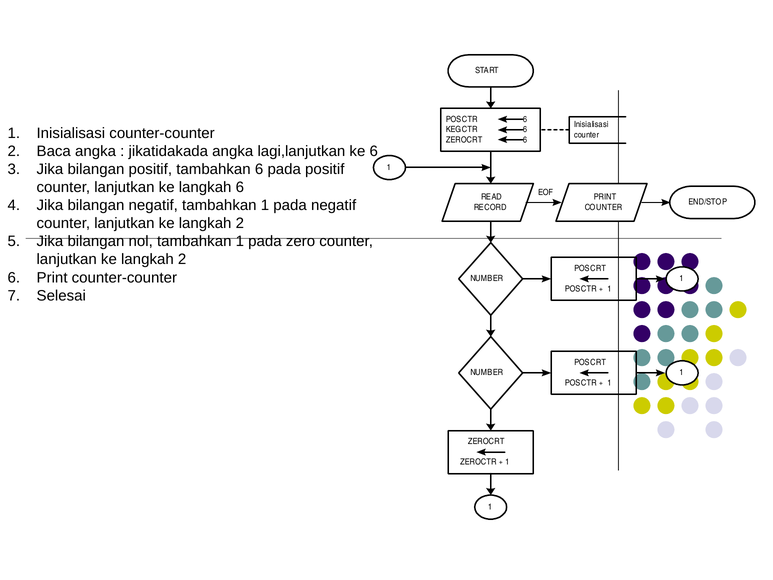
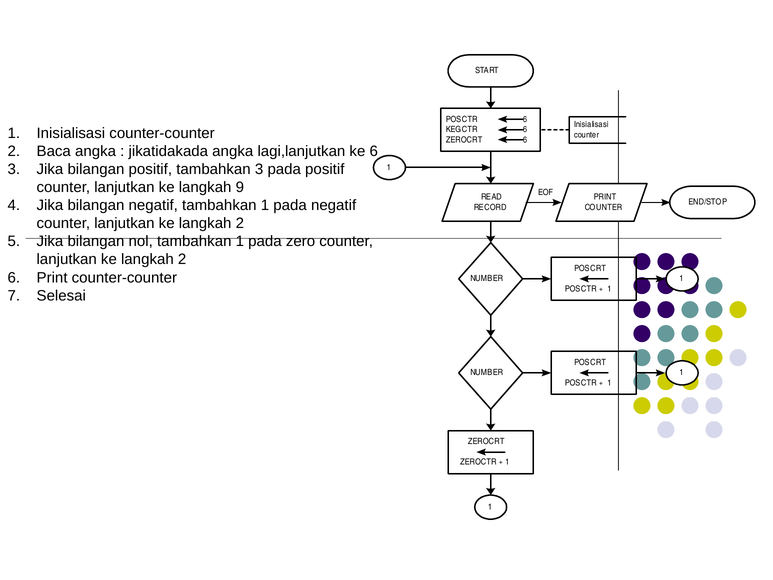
tambahkan 6: 6 -> 3 (259, 169)
langkah 6: 6 -> 9 (240, 187)
